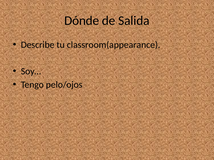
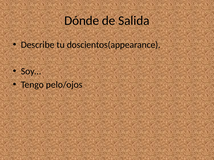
classroom(appearance: classroom(appearance -> doscientos(appearance (114, 45)
